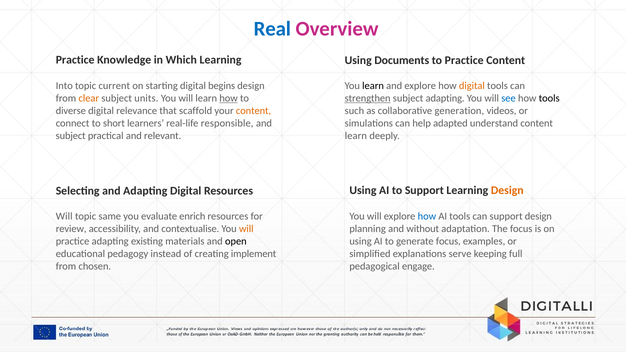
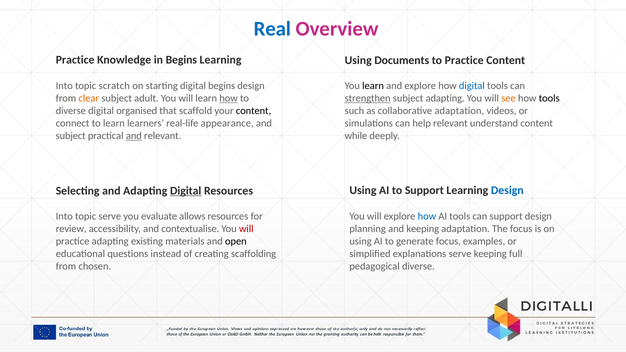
in Which: Which -> Begins (181, 60)
current: current -> scratch (114, 86)
digital colour: orange -> blue (472, 86)
units: units -> adult (146, 98)
see colour: blue -> orange (508, 98)
relevance: relevance -> organised (137, 111)
content colour: orange -> black (254, 111)
collaborative generation: generation -> adaptation (459, 111)
to short: short -> learn (114, 123)
responsible: responsible -> appearance (227, 123)
help adapted: adapted -> relevant (450, 123)
and underline: none -> present (134, 136)
learn: learn -> while (356, 136)
Design colour: orange -> blue (507, 191)
Digital underline: none -> present (186, 191)
Will: Will -> Into (64, 216)
topic same: same -> serve (110, 216)
enrich: enrich -> allows (192, 216)
and without: without -> keeping (423, 229)
will colour: orange -> red (246, 229)
pedagogy: pedagogy -> questions (128, 254)
implement: implement -> scaffolding (254, 254)
pedagogical engage: engage -> diverse (418, 266)
